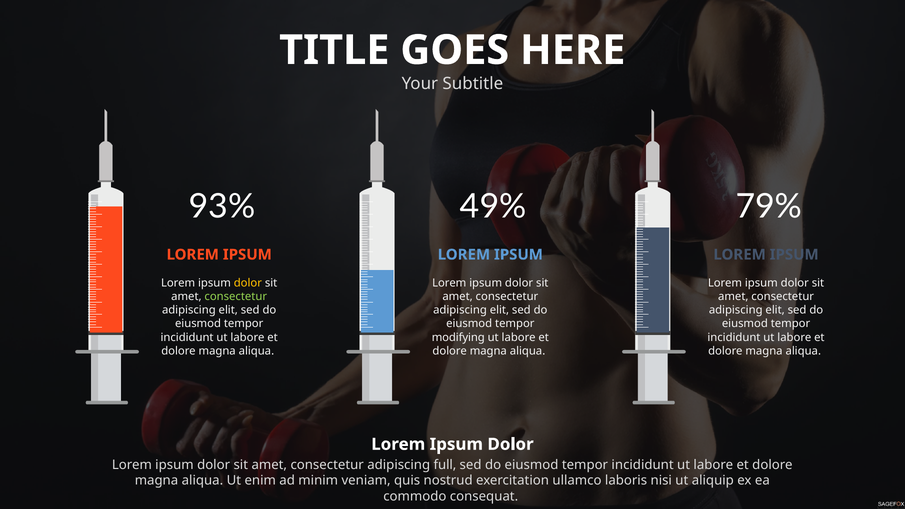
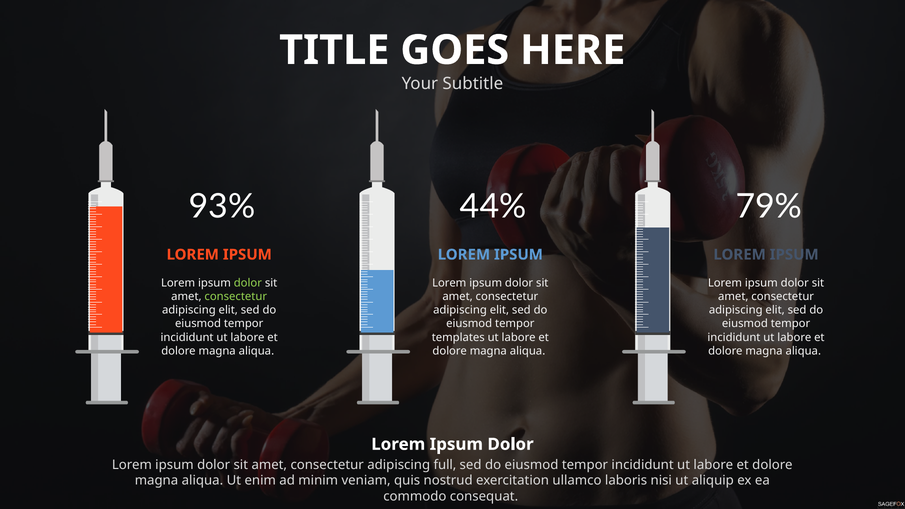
49%: 49% -> 44% (493, 207)
dolor colour: yellow -> light green (248, 283)
modifying: modifying -> templates (458, 337)
